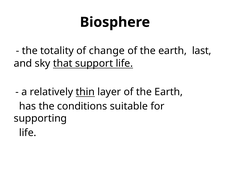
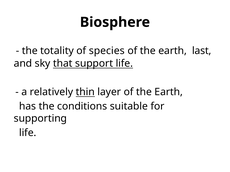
change: change -> species (107, 51)
